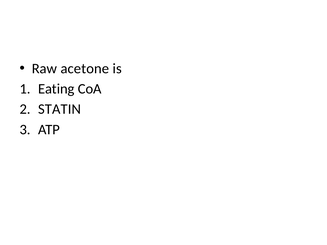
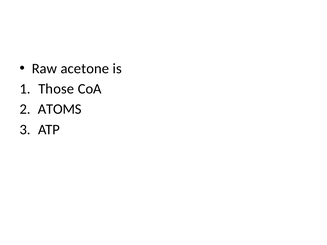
Eating: Eating -> Those (56, 89)
STATIN: STATIN -> ATOMS (60, 109)
